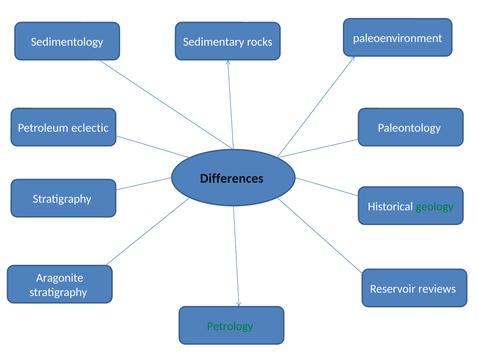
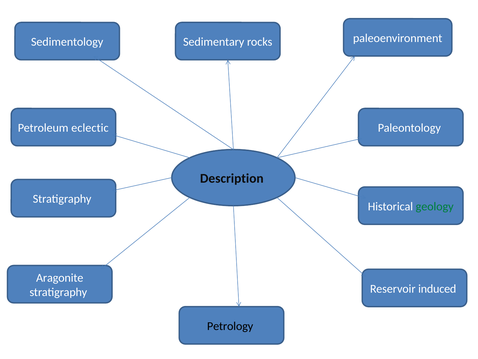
Differences: Differences -> Description (232, 178)
reviews: reviews -> induced (437, 288)
Petrology colour: green -> black (230, 326)
